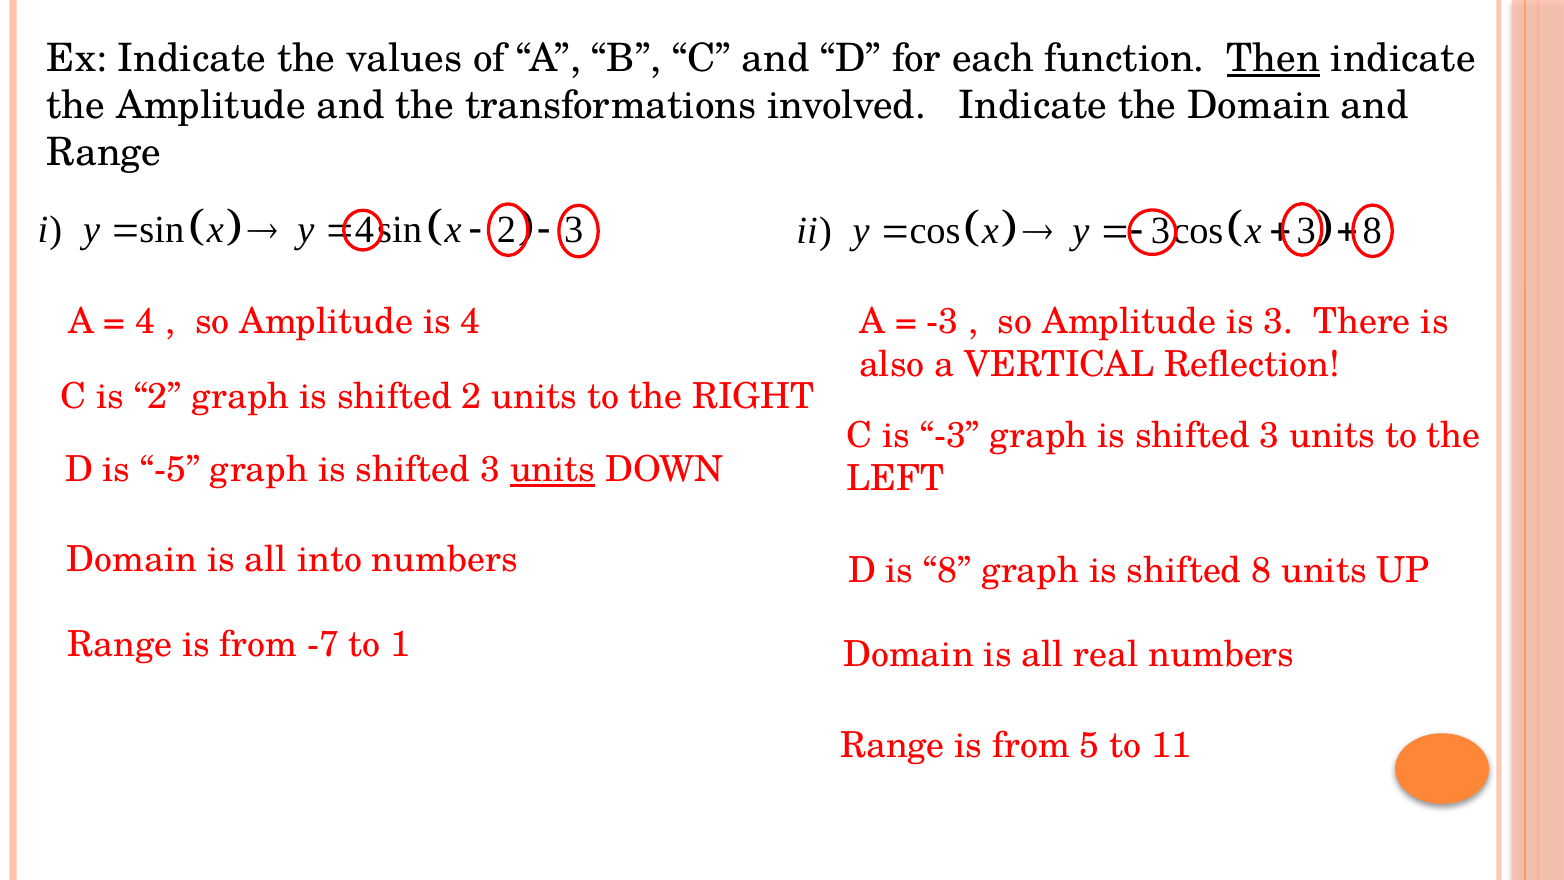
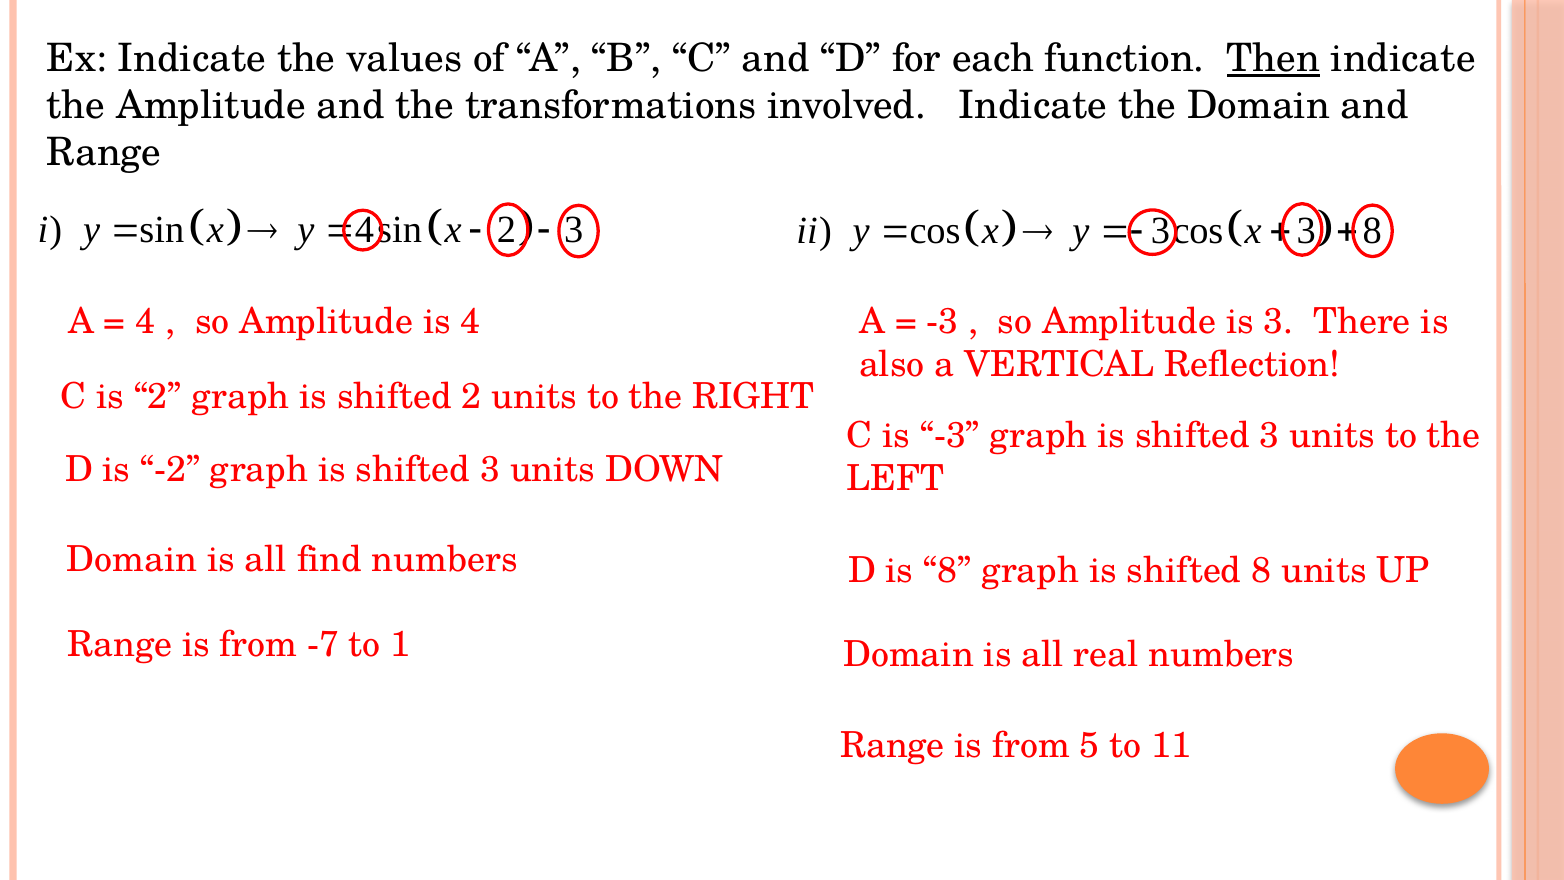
-5: -5 -> -2 (170, 470)
units underline: present -> none (553, 470)
into: into -> find (330, 559)
